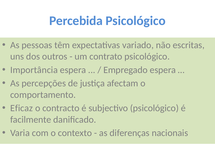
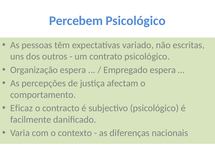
Percebida: Percebida -> Percebem (76, 21)
Importância: Importância -> Organização (34, 70)
